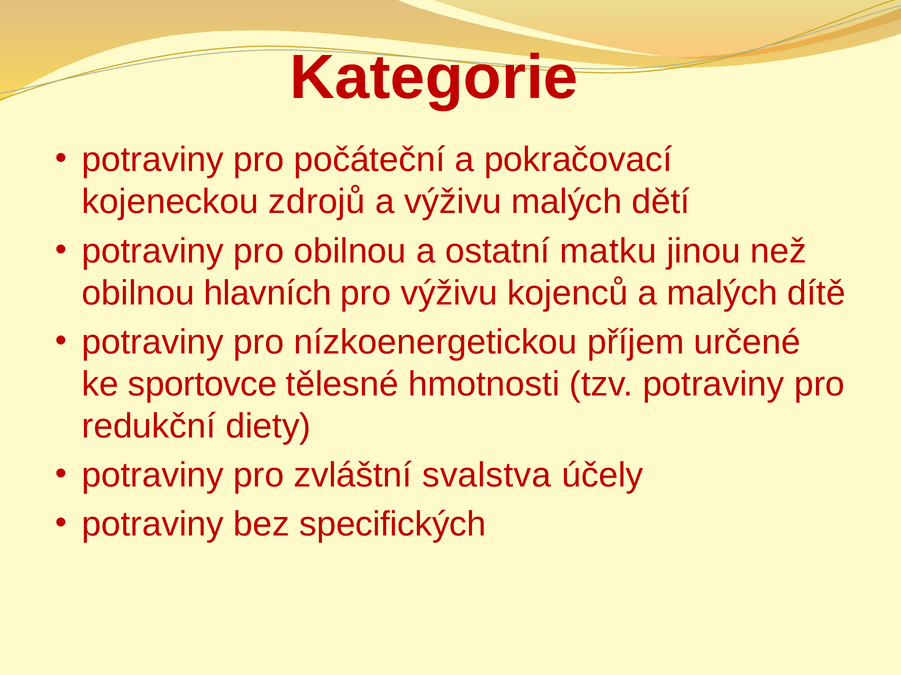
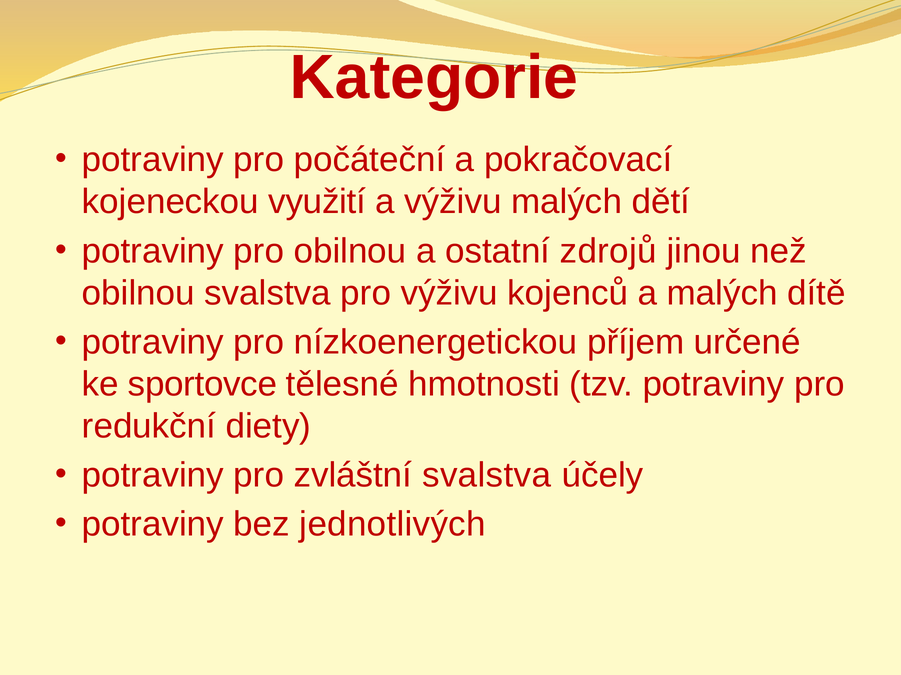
zdrojů: zdrojů -> využití (317, 202)
matku: matku -> zdrojů (608, 251)
obilnou hlavních: hlavních -> svalstva (268, 293)
specifických: specifických -> jednotlivých (393, 525)
